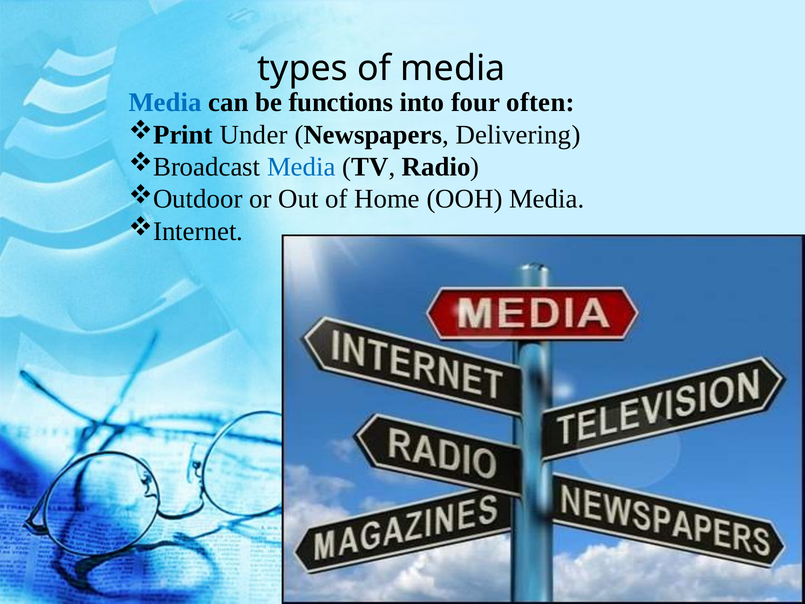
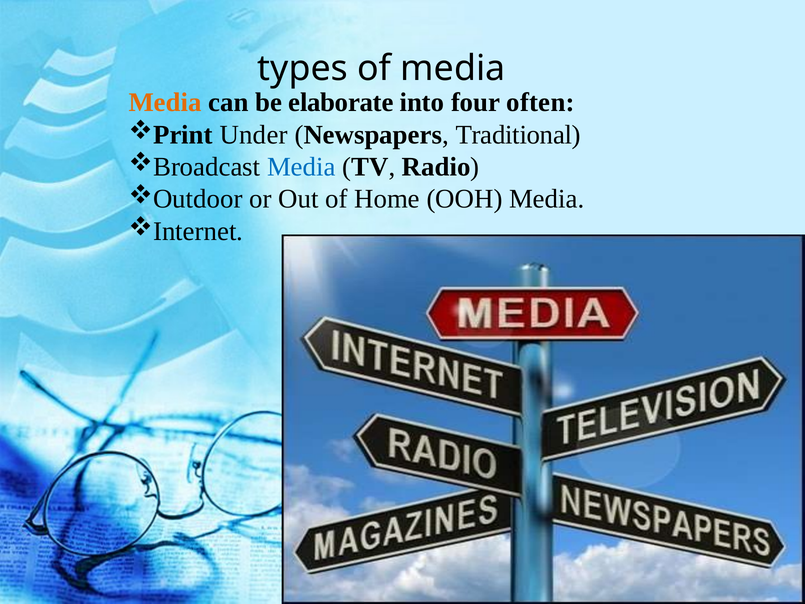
Media colour: blue -> orange (165, 102)
functions: functions -> elaborate (341, 102)
Delivering: Delivering -> Traditional (518, 135)
